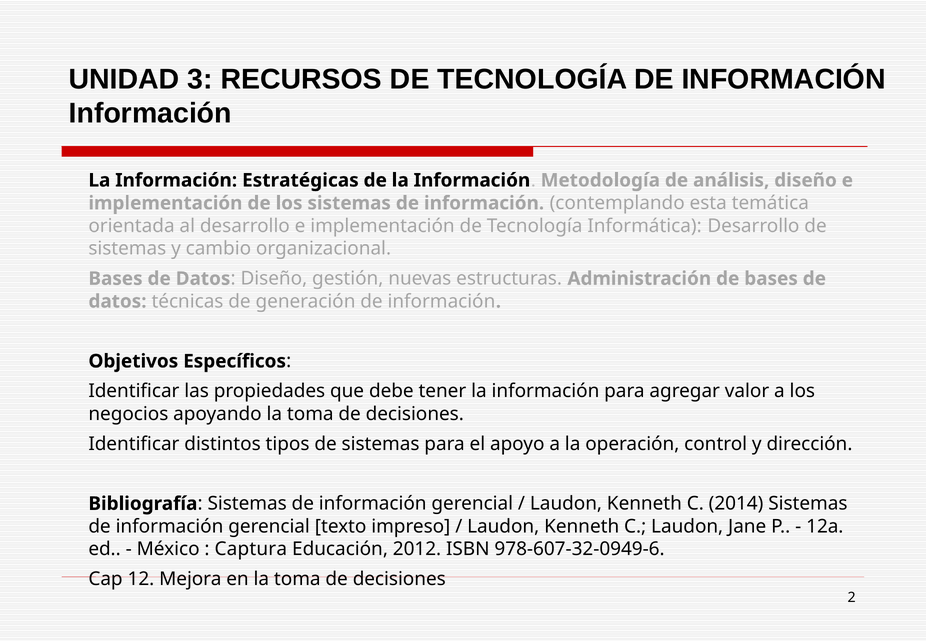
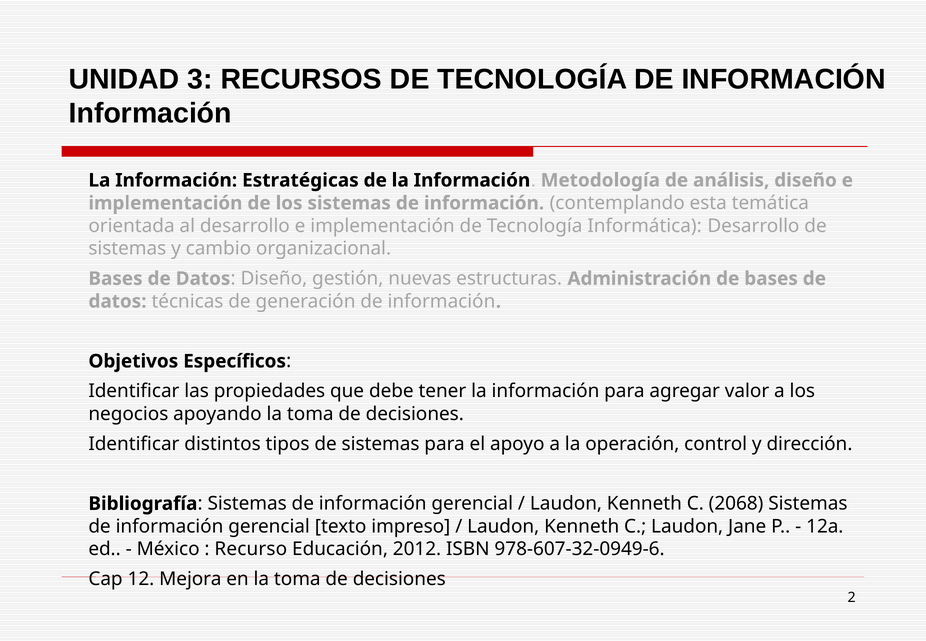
2014: 2014 -> 2068 (736, 504)
Captura: Captura -> Recurso (251, 549)
